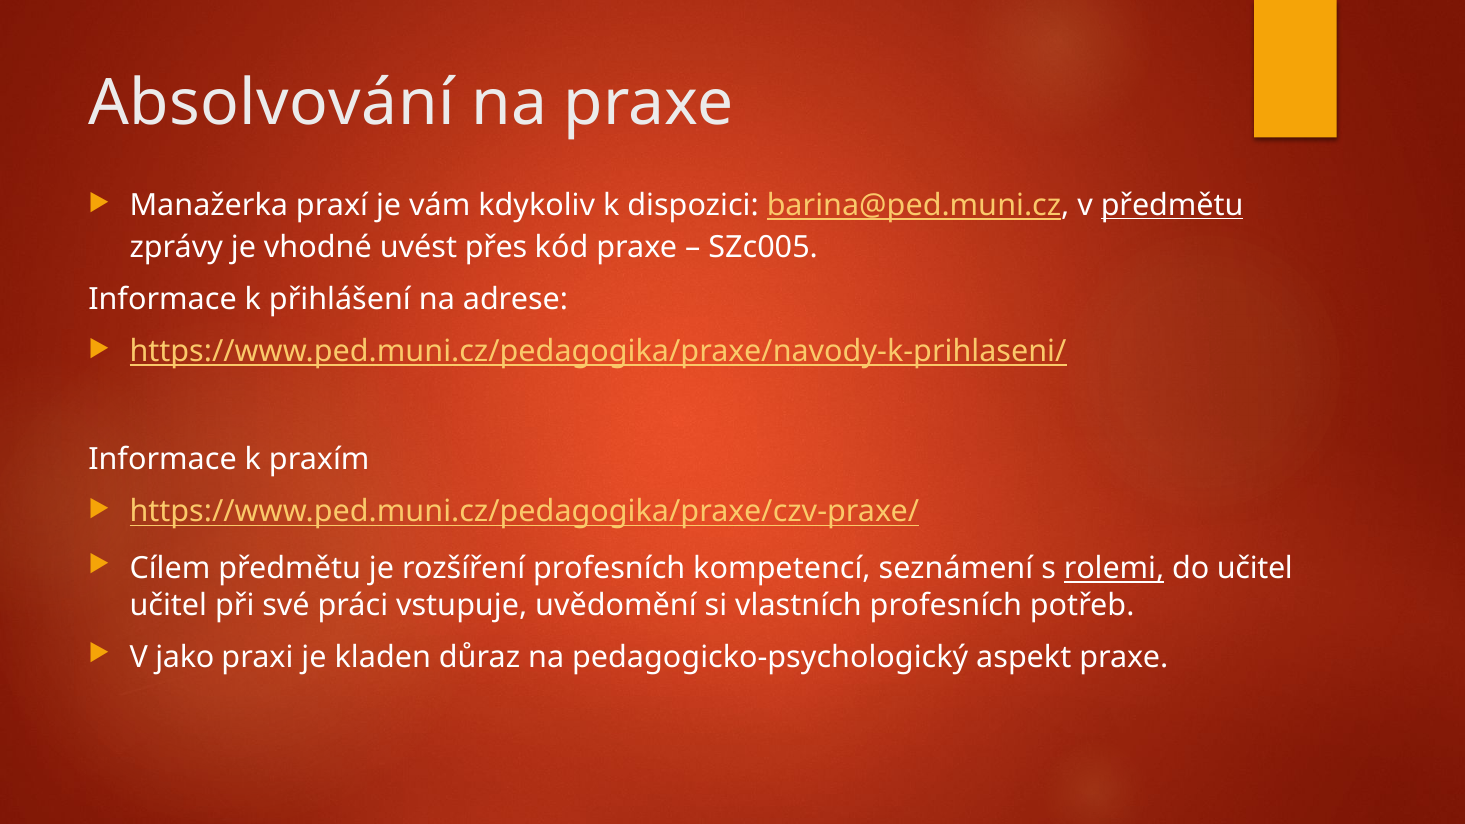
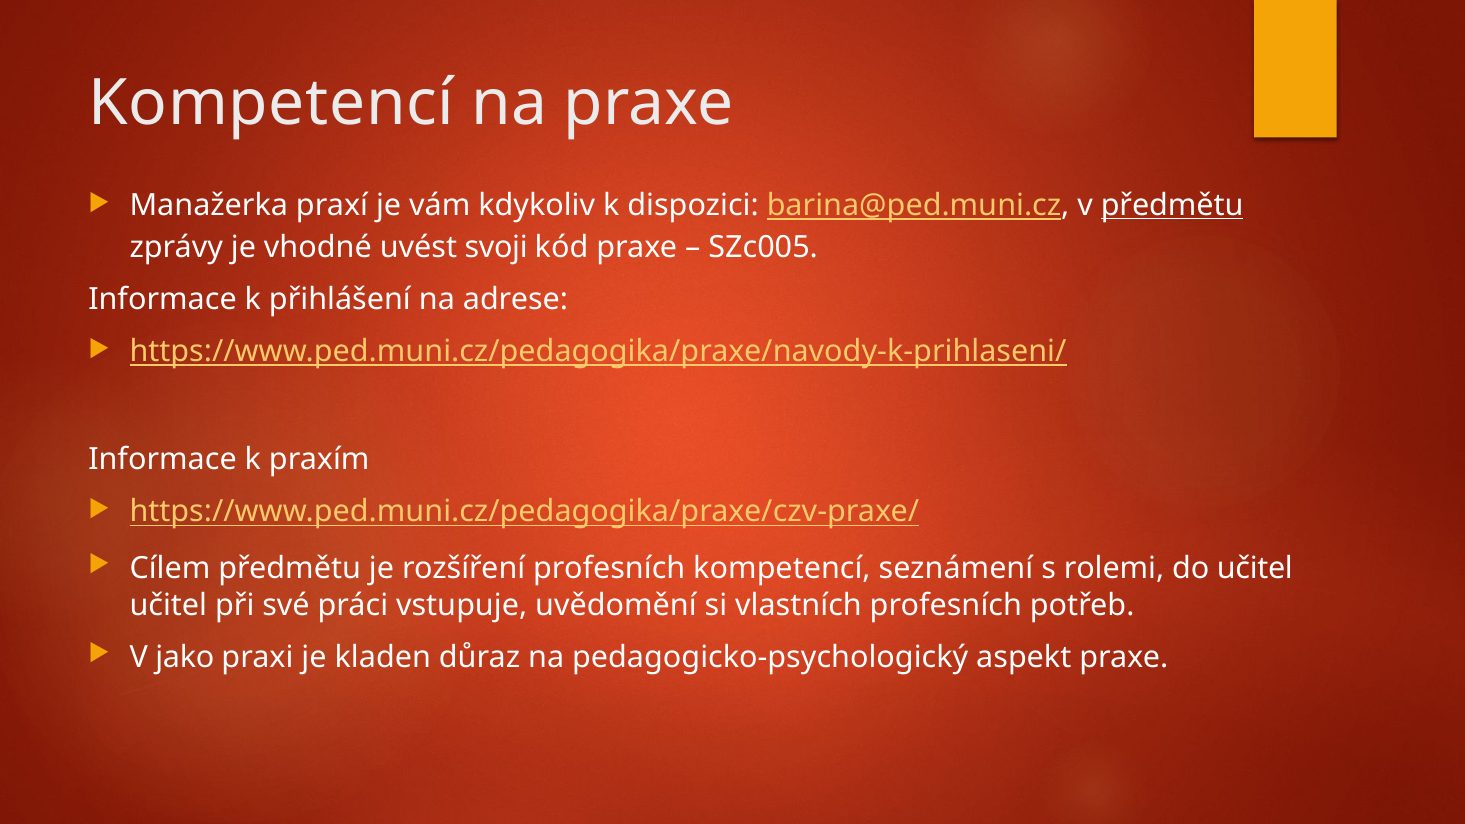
Absolvování: Absolvování -> Kompetencí (272, 103)
přes: přes -> svoji (496, 247)
rolemi underline: present -> none (1114, 569)
